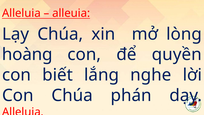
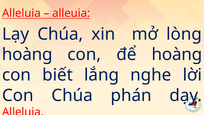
để quyền: quyền -> hoàng (177, 54)
